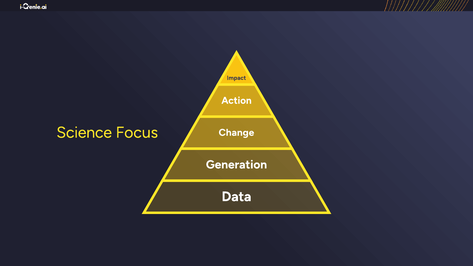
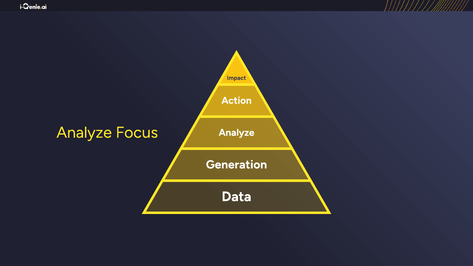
Science: Science -> Analyze (84, 133)
Change: Change -> Analyze (237, 133)
